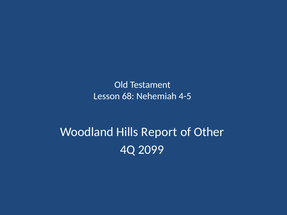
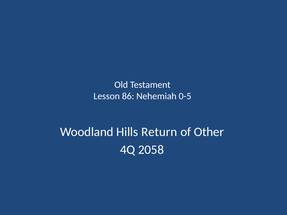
68: 68 -> 86 (128, 96)
4-5: 4-5 -> 0-5 (185, 96)
Report: Report -> Return (159, 132)
2099: 2099 -> 2058 (151, 150)
